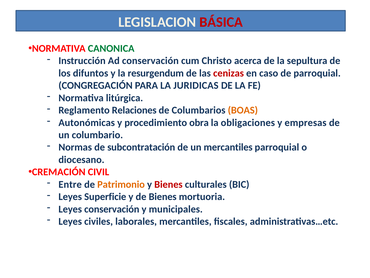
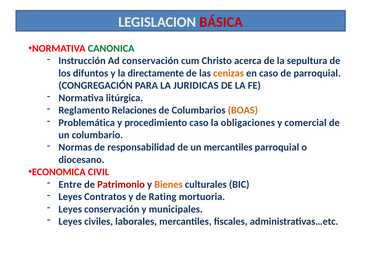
resurgendum: resurgendum -> directamente (156, 73)
cenizas colour: red -> orange (229, 73)
Autonómicas: Autonómicas -> Problemática (87, 122)
procedimiento obra: obra -> caso (199, 122)
empresas: empresas -> comercial (306, 122)
subcontratación: subcontratación -> responsabilidad (141, 147)
CREMACIÓN: CREMACIÓN -> ECONOMICA (59, 172)
Patrimonio colour: orange -> red (121, 184)
Bienes colour: red -> orange (168, 184)
Superficie: Superficie -> Contratos (105, 196)
de Bienes: Bienes -> Rating (163, 196)
